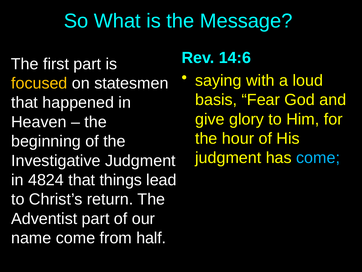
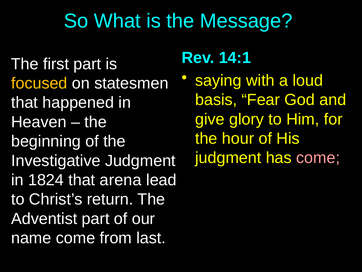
14:6: 14:6 -> 14:1 (235, 58)
come colour: light blue -> pink (318, 158)
4824: 4824 -> 1824 (46, 180)
things: things -> arena (121, 180)
half: half -> last (151, 238)
